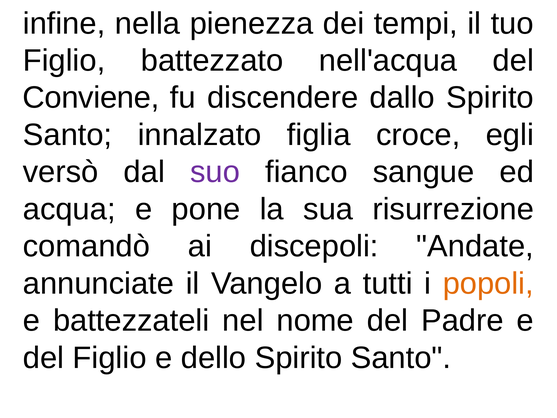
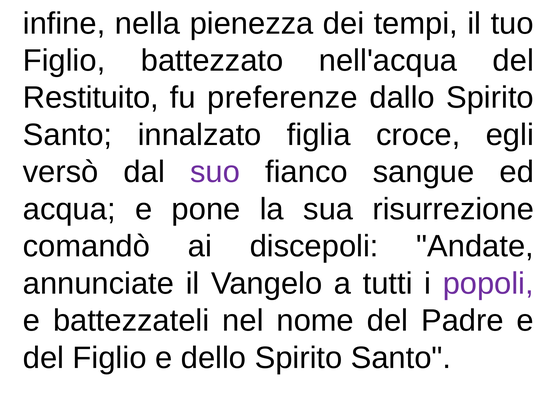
Conviene: Conviene -> Restituito (91, 98)
discendere: discendere -> preferenze (283, 98)
popoli colour: orange -> purple (488, 283)
